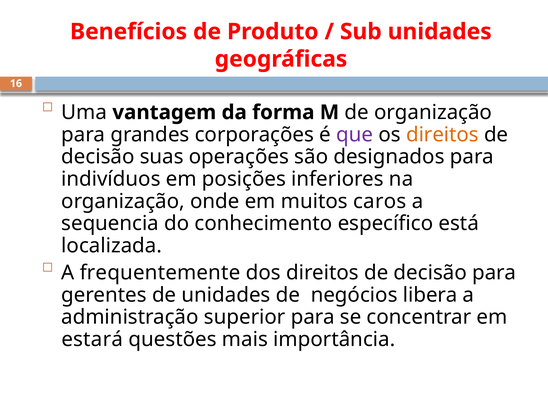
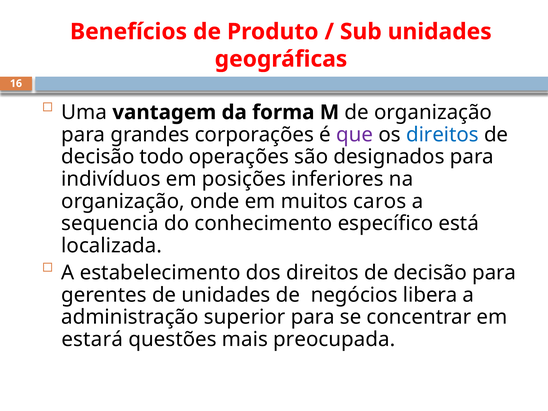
direitos colour: orange -> blue (442, 135)
suas: suas -> todo (162, 157)
frequentemente: frequentemente -> estabelecimento (160, 273)
importância: importância -> preocupada (334, 339)
